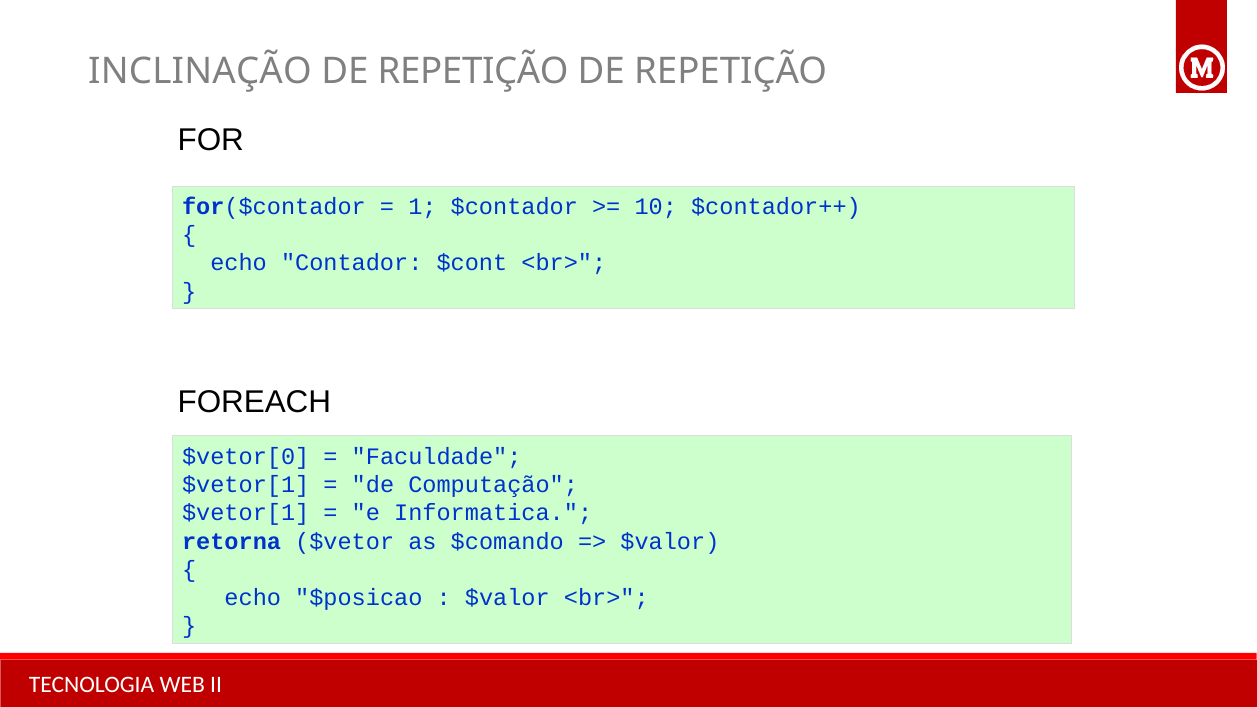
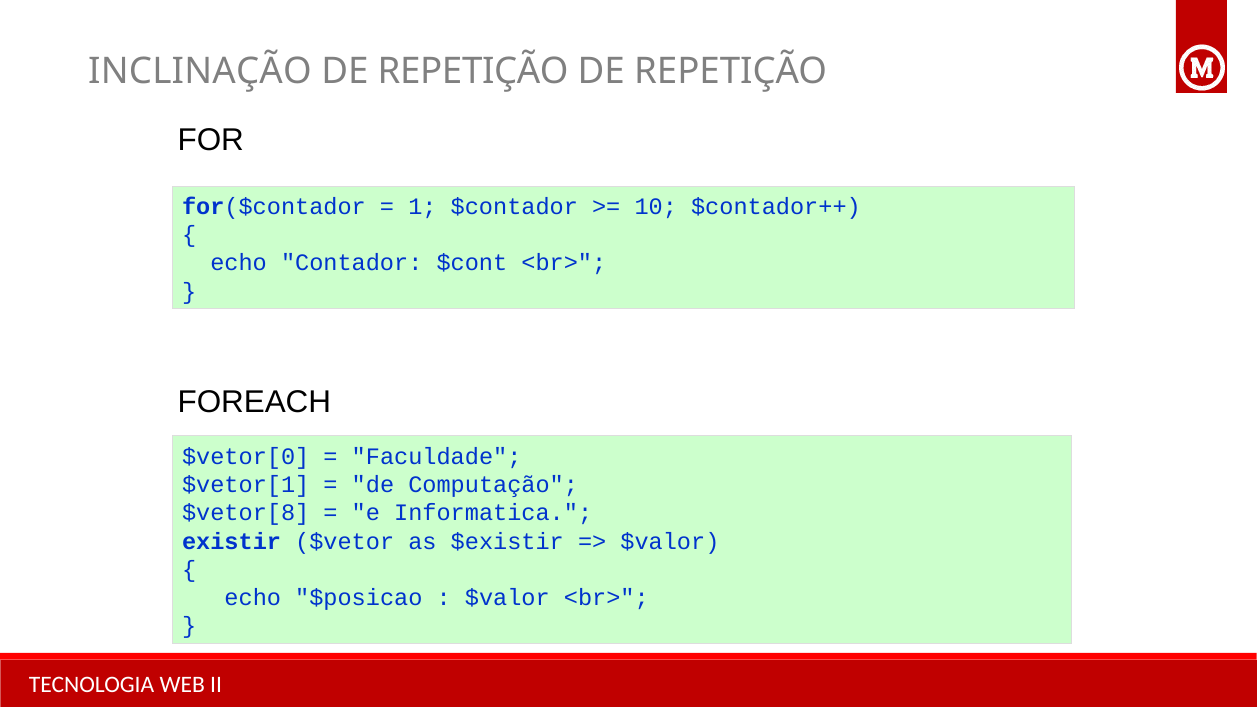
$vetor[1: $vetor[1 -> $vetor[8 (246, 513)
retorna: retorna -> existir (232, 541)
$comando: $comando -> $existir (507, 541)
